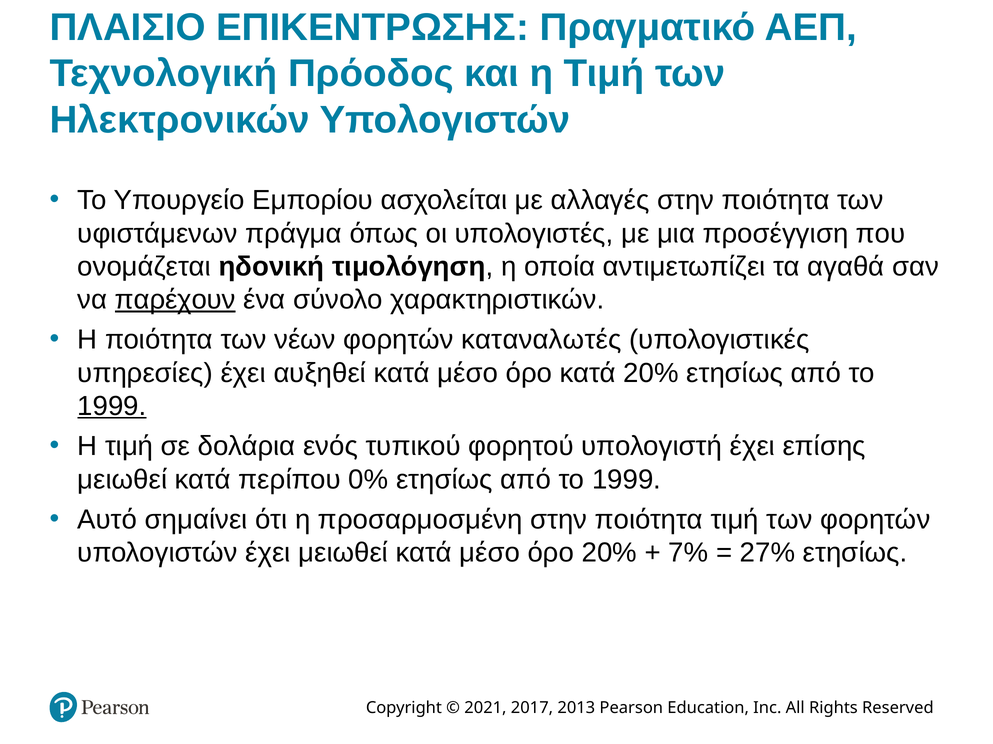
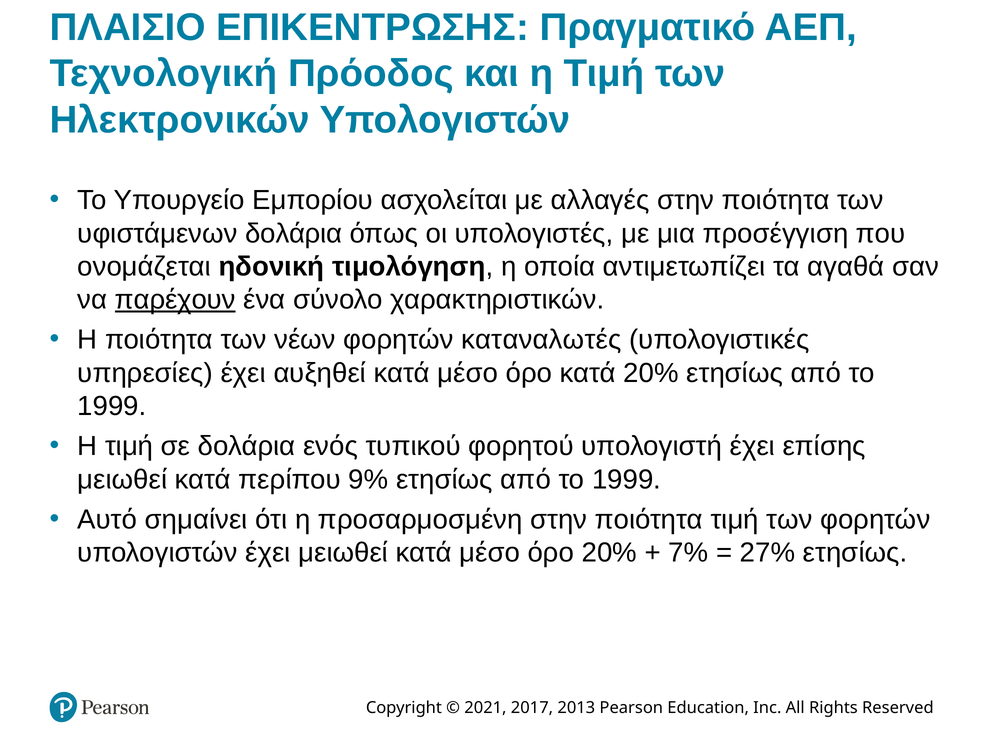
υφιστάμενων πράγμα: πράγμα -> δολάρια (294, 234)
1999 underline: present -> none (112, 406)
0%: 0% -> 9% (368, 480)
